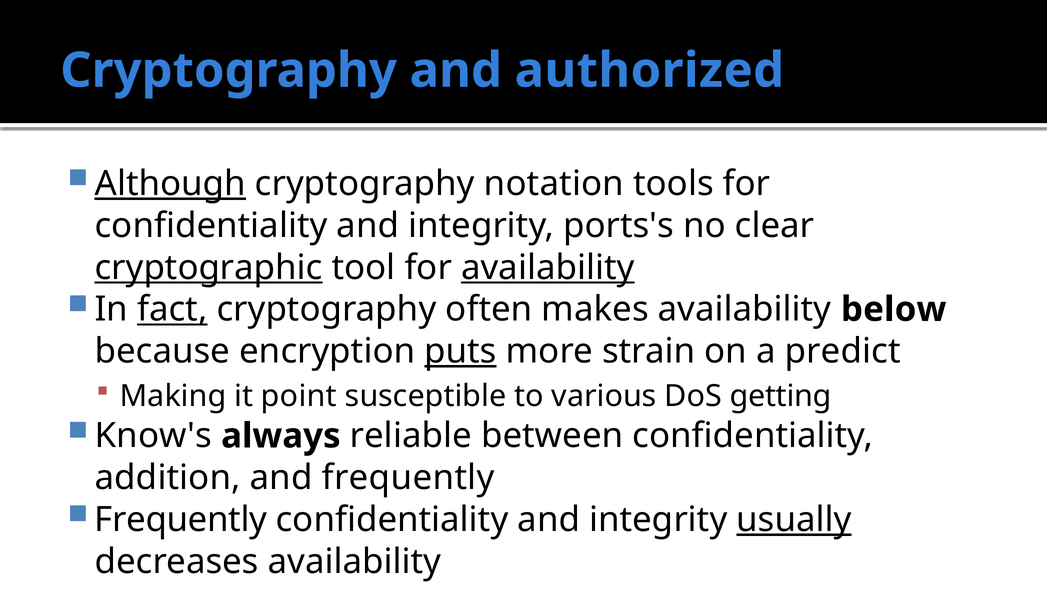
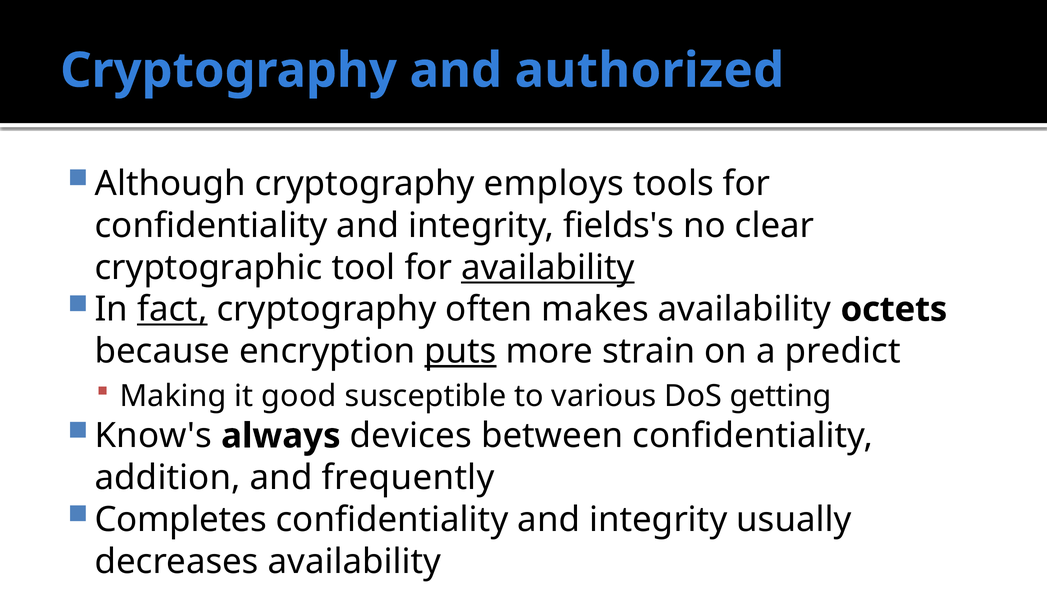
Although underline: present -> none (170, 184)
notation: notation -> employs (554, 184)
ports's: ports's -> fields's (619, 226)
cryptographic underline: present -> none (209, 267)
below: below -> octets (894, 309)
point: point -> good (299, 396)
reliable: reliable -> devices (411, 436)
Frequently: Frequently -> Completes (181, 520)
usually underline: present -> none (794, 520)
